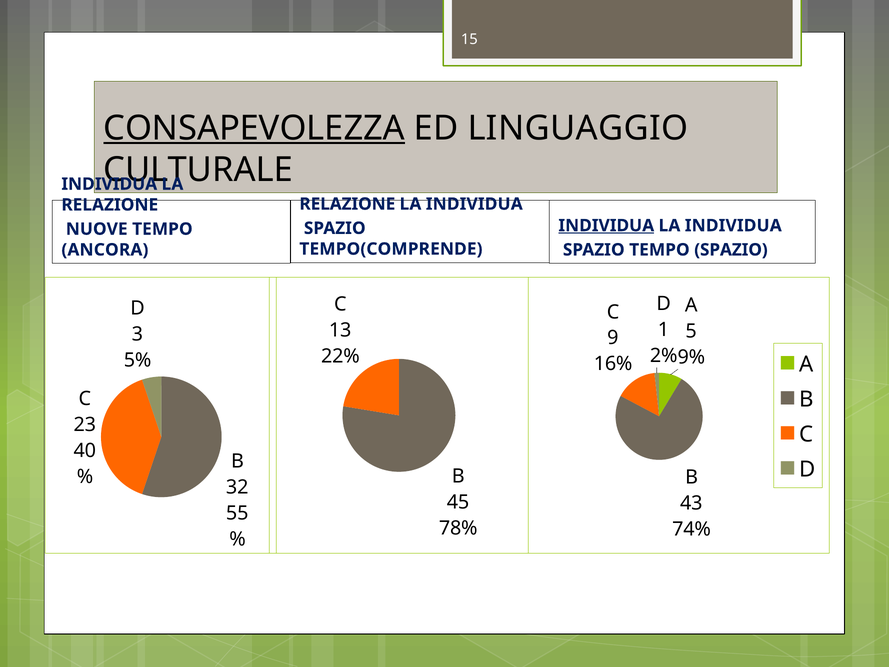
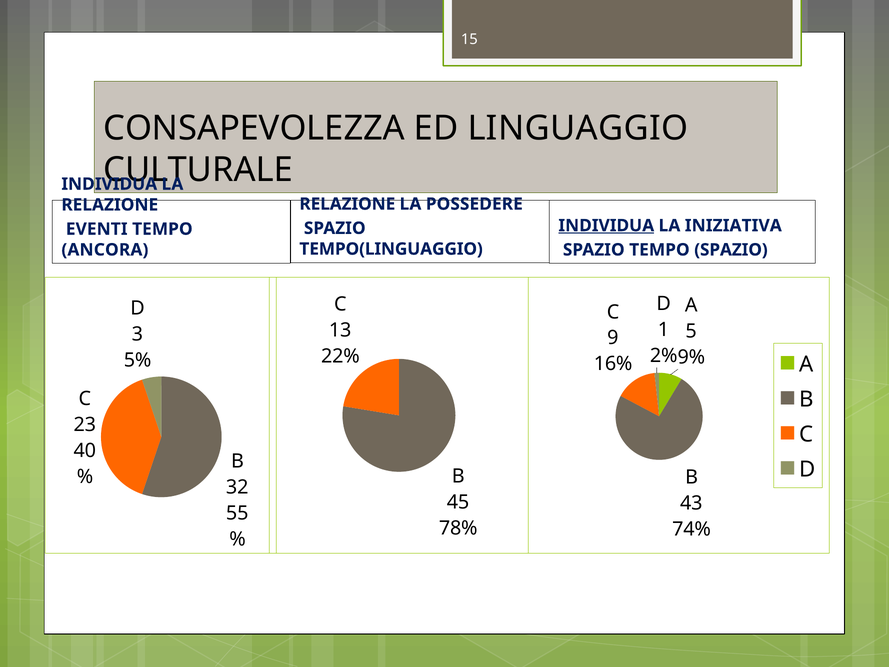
CONSAPEVOLEZZA underline: present -> none (254, 128)
INDIVIDUA: INDIVIDUA -> POSSEDERE (474, 204)
INDIVIDUA: INDIVIDUA -> INIZIATIVA (733, 226)
NUOVE: NUOVE -> EVENTI (97, 229)
TEMPO(COMPRENDE: TEMPO(COMPRENDE -> TEMPO(LINGUAGGIO (391, 249)
